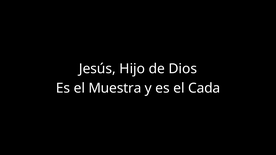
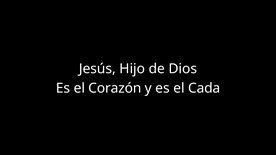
Muestra: Muestra -> Corazón (115, 88)
